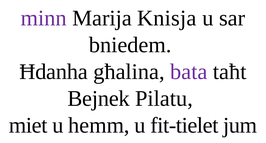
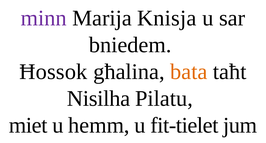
Ħdanha: Ħdanha -> Ħossok (53, 72)
bata colour: purple -> orange (189, 72)
Bejnek: Bejnek -> Nisilha (99, 99)
